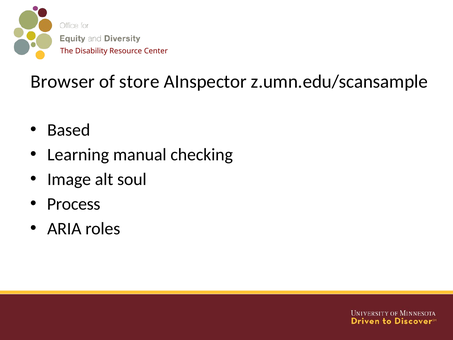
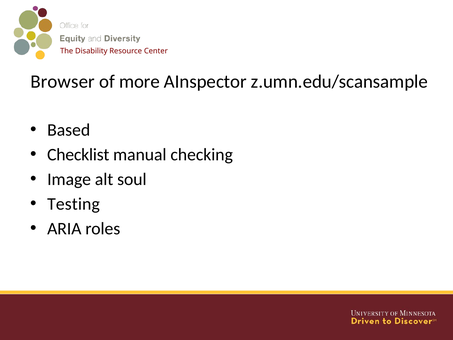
store: store -> more (139, 81)
Learning: Learning -> Checklist (78, 155)
Process: Process -> Testing (73, 204)
